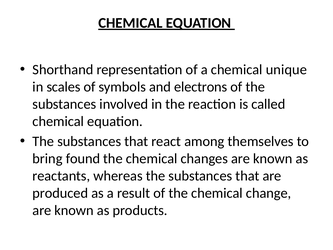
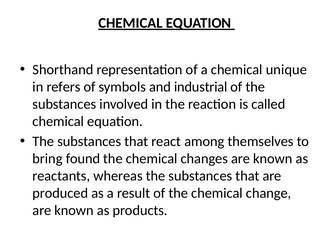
scales: scales -> refers (63, 87)
electrons: electrons -> industrial (201, 87)
